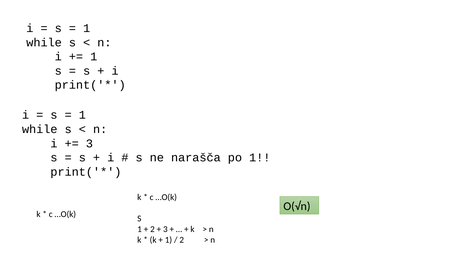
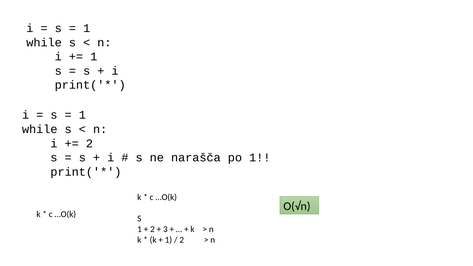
3: 3 -> 2 (89, 143)
